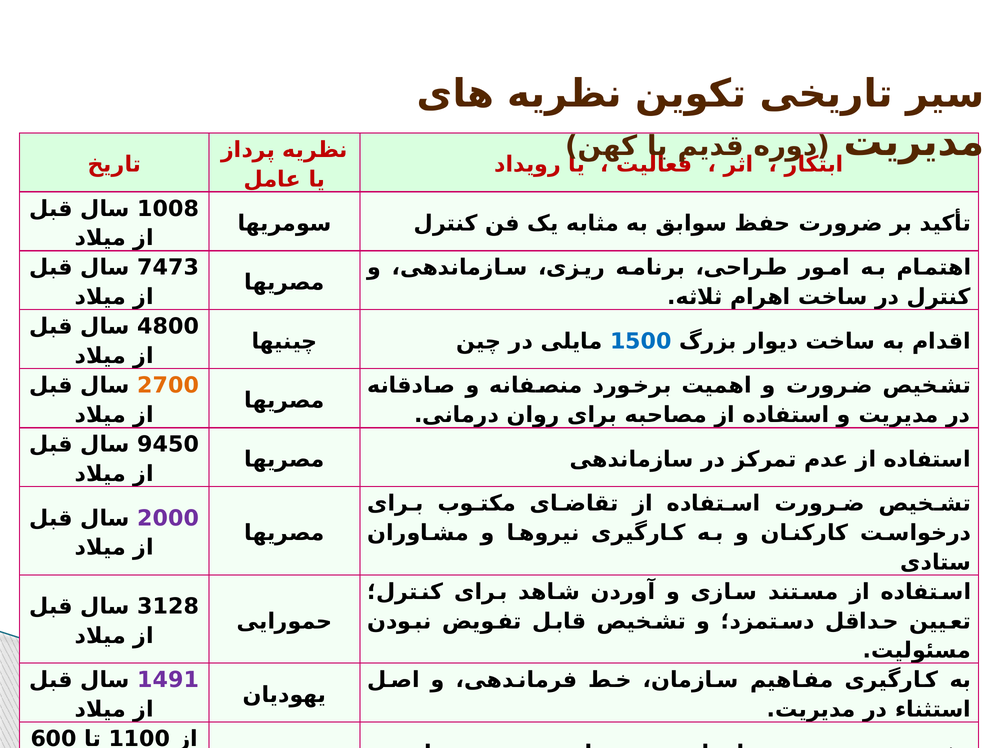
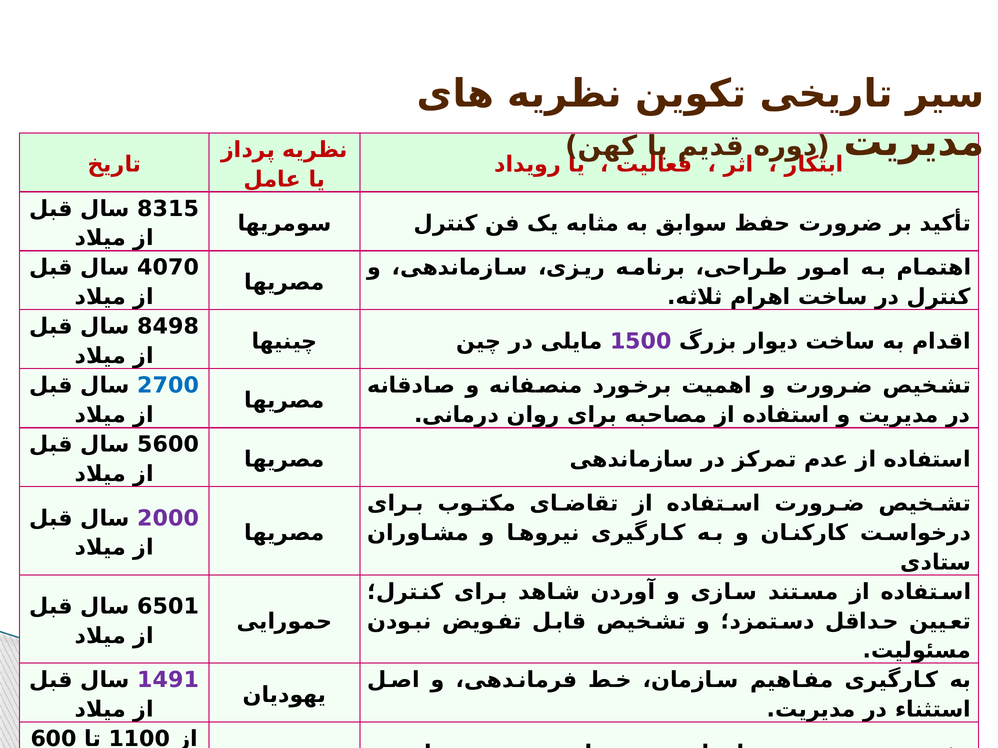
1008: 1008 -> 8315 (168, 209)
7473: 7473 -> 4070 (168, 268)
4800: 4800 -> 8498 (168, 327)
1500 colour: blue -> purple (641, 341)
2700 colour: orange -> blue (168, 386)
9450: 9450 -> 5600 (168, 445)
3128: 3128 -> 6501 (168, 607)
